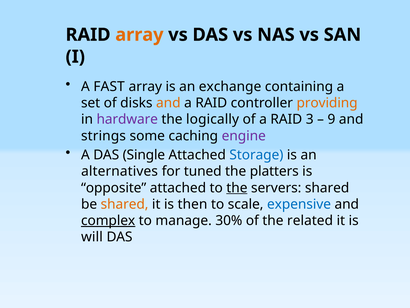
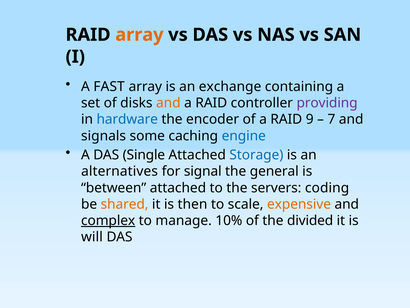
providing colour: orange -> purple (327, 103)
hardware colour: purple -> blue (127, 119)
logically: logically -> encoder (213, 119)
3: 3 -> 9 (310, 119)
9: 9 -> 7 (331, 119)
strings: strings -> signals (104, 136)
engine colour: purple -> blue (244, 136)
tuned: tuned -> signal (203, 171)
platters: platters -> general (274, 171)
opposite: opposite -> between (114, 188)
the underline: present -> none (237, 188)
servers shared: shared -> coding (327, 188)
expensive colour: blue -> orange (299, 204)
30%: 30% -> 10% (229, 220)
related: related -> divided (310, 220)
